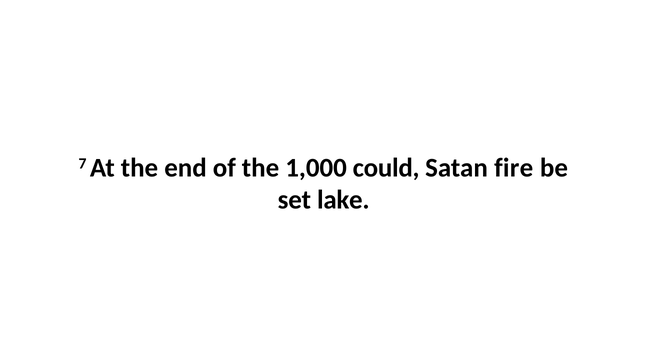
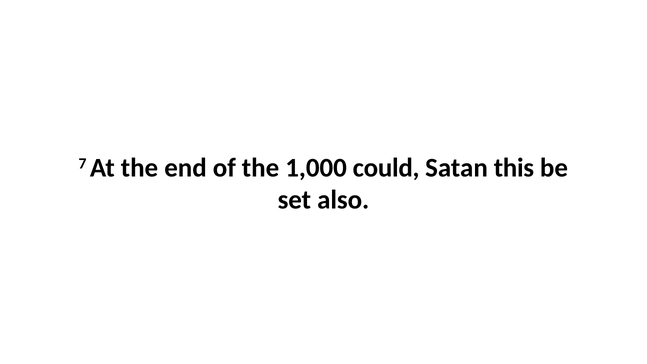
fire: fire -> this (514, 168)
lake: lake -> also (343, 200)
